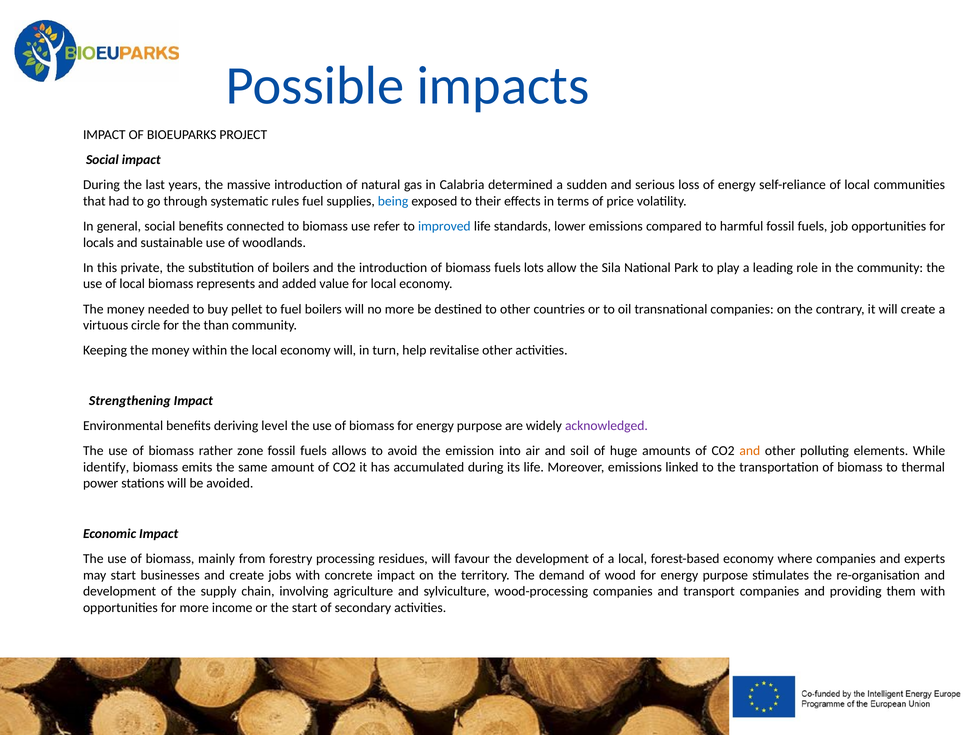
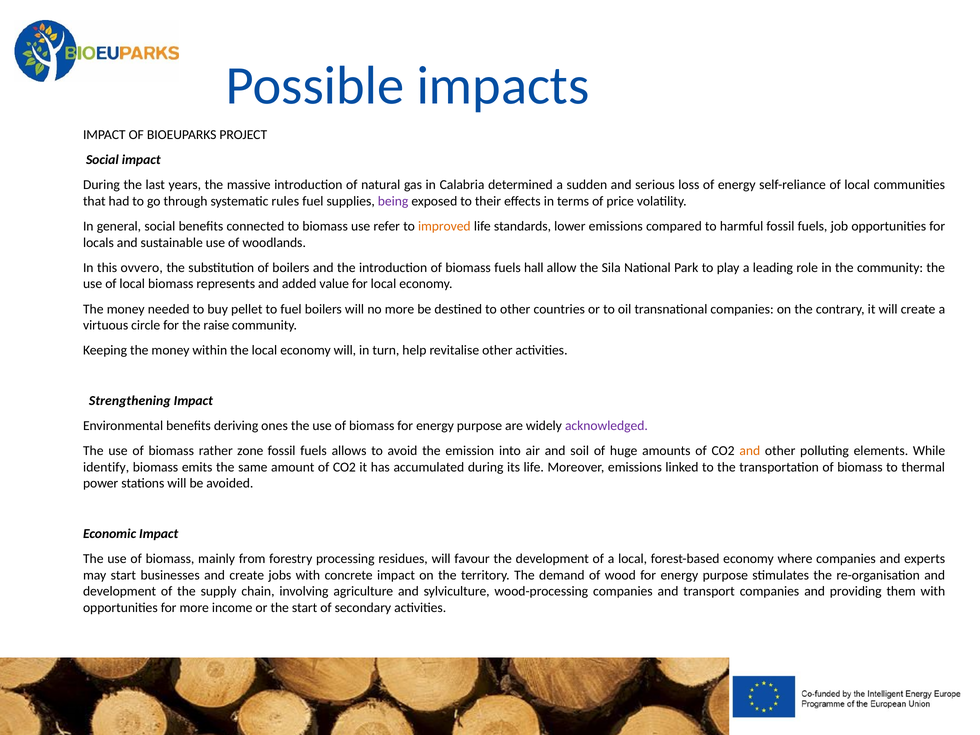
being colour: blue -> purple (393, 201)
improved colour: blue -> orange (444, 226)
private: private -> ovvero (142, 268)
lots: lots -> hall (534, 268)
than: than -> raise (216, 325)
level: level -> ones (275, 426)
